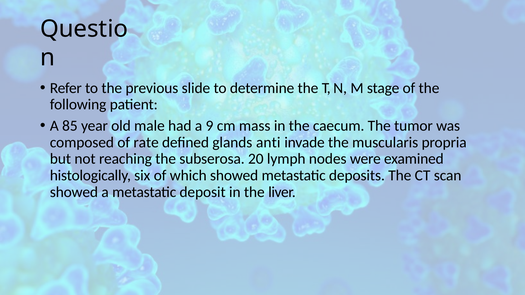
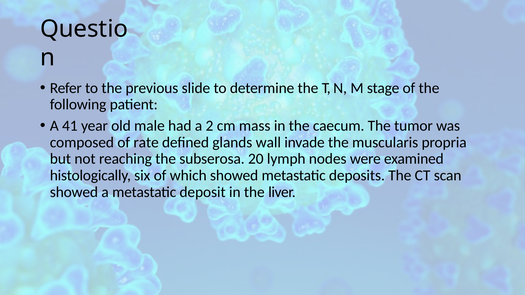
85: 85 -> 41 (70, 126)
9: 9 -> 2 (209, 126)
anti: anti -> wall (268, 143)
